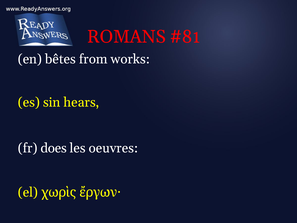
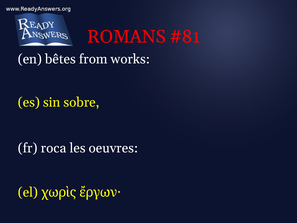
hears: hears -> sobre (81, 102)
does: does -> roca (54, 148)
